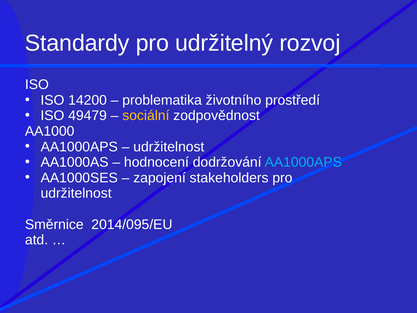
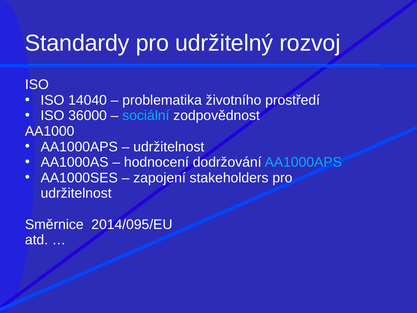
14200: 14200 -> 14040 (88, 100)
49479: 49479 -> 36000 (88, 116)
sociální colour: yellow -> light blue (146, 116)
